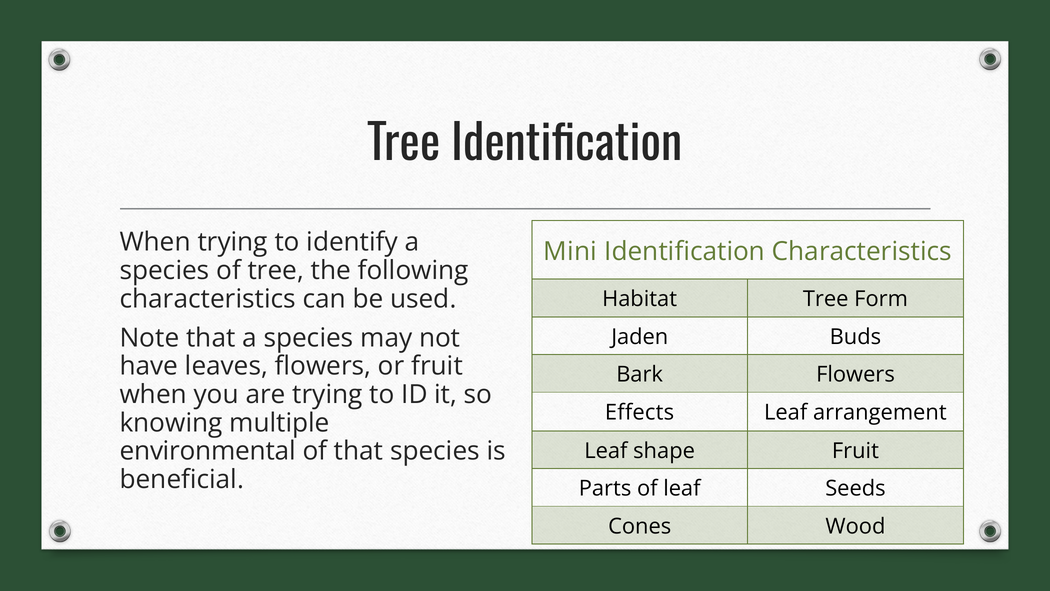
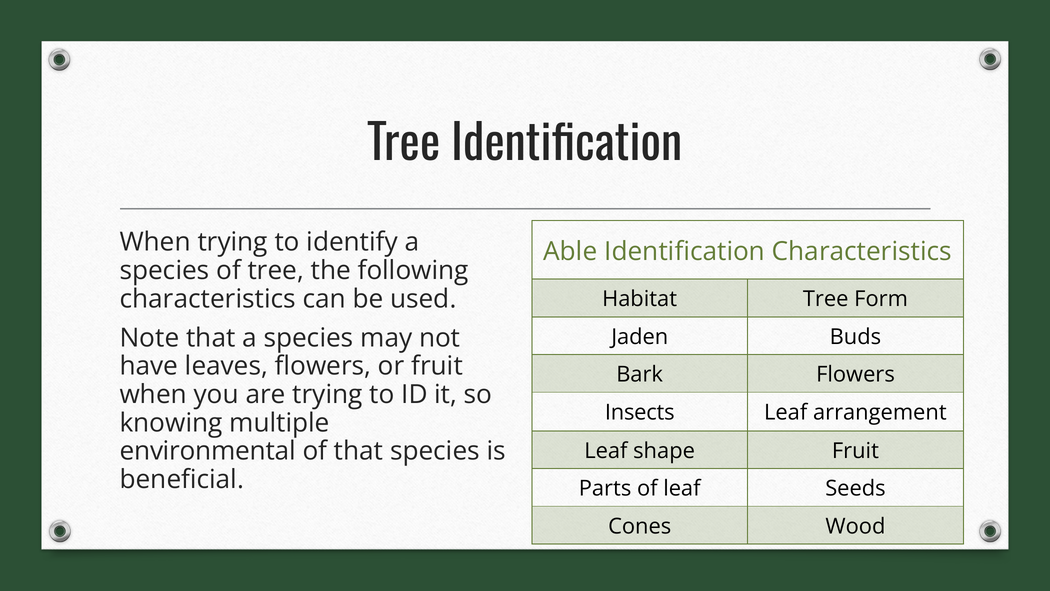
Mini: Mini -> Able (570, 251)
Effects: Effects -> Insects (640, 413)
